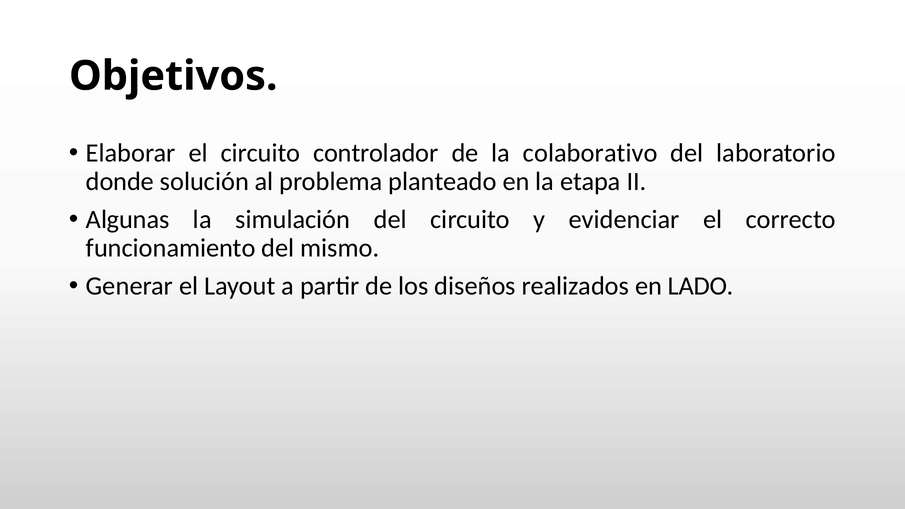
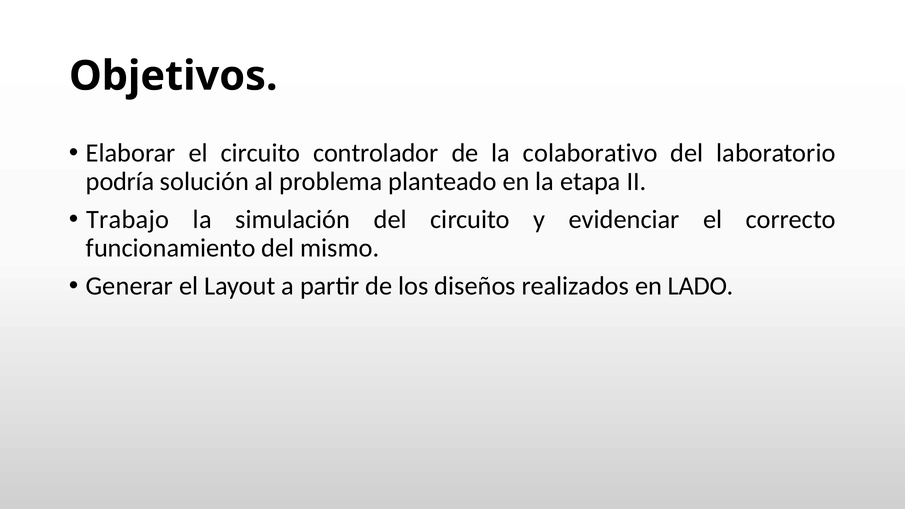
donde: donde -> podría (120, 182)
Algunas: Algunas -> Trabajo (128, 219)
